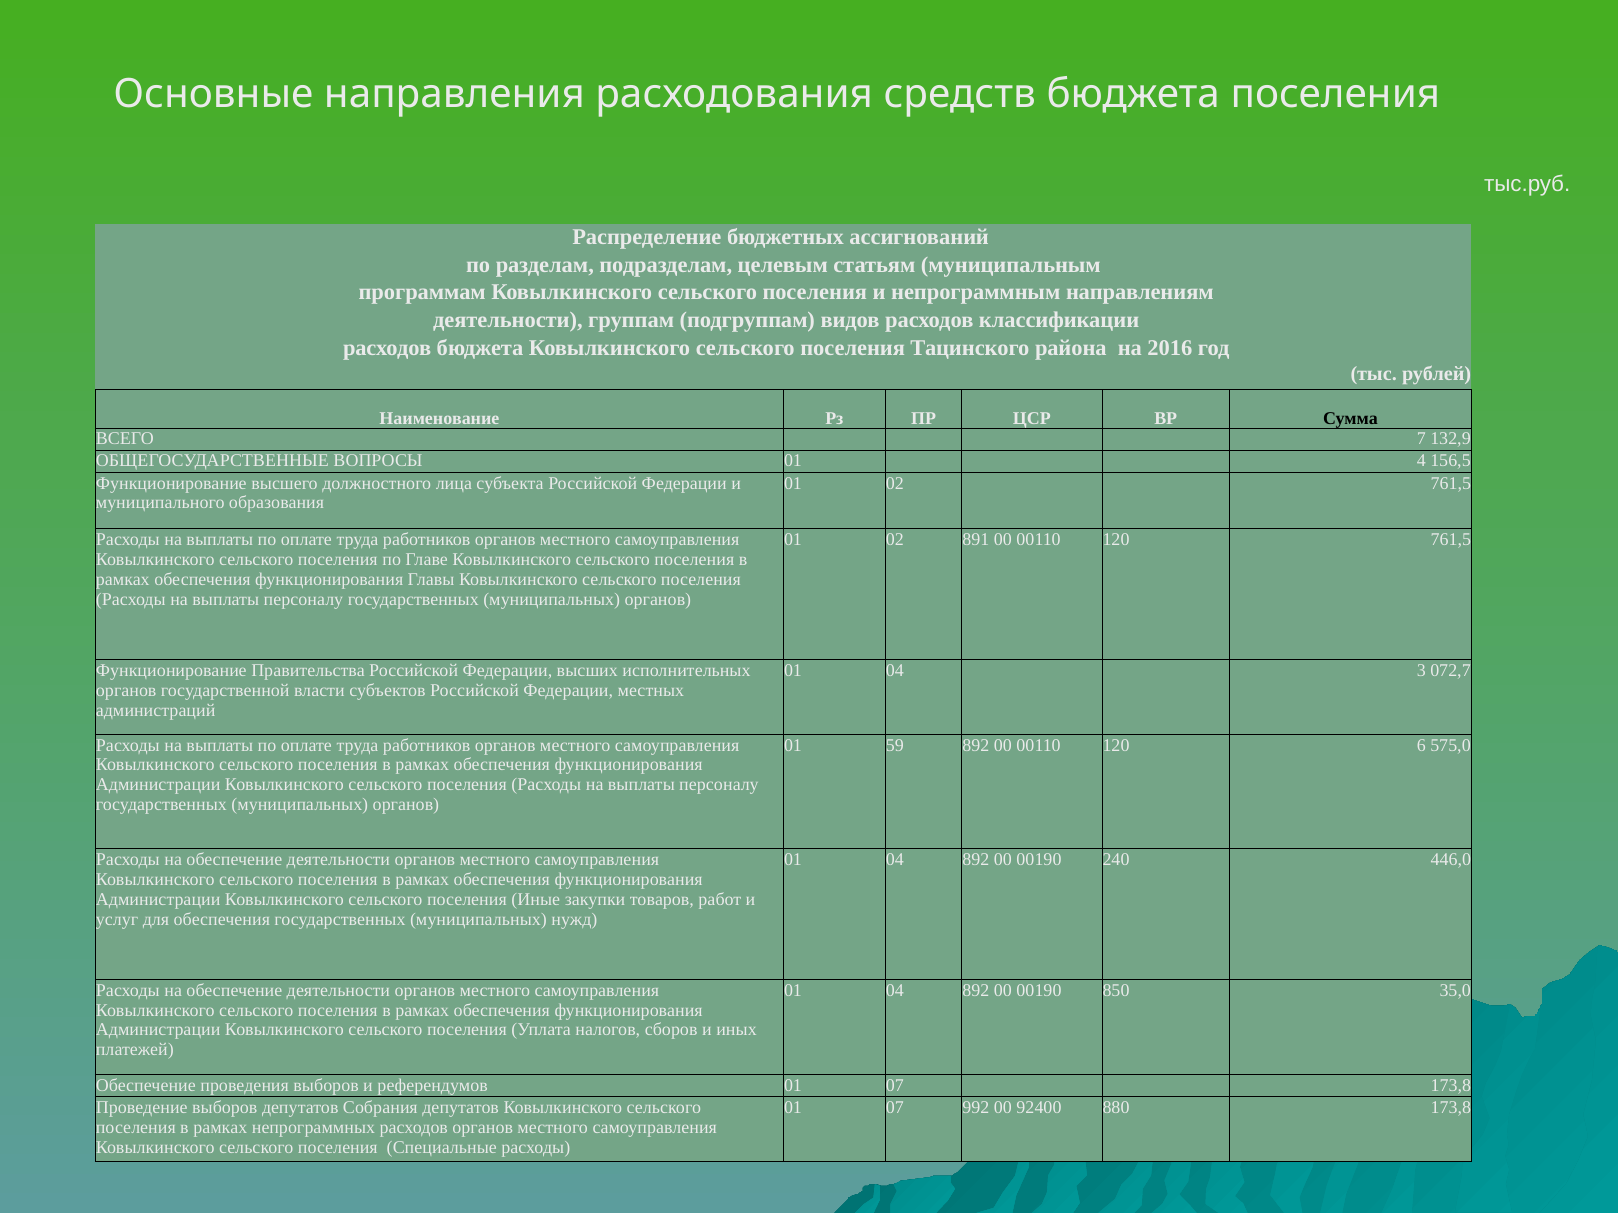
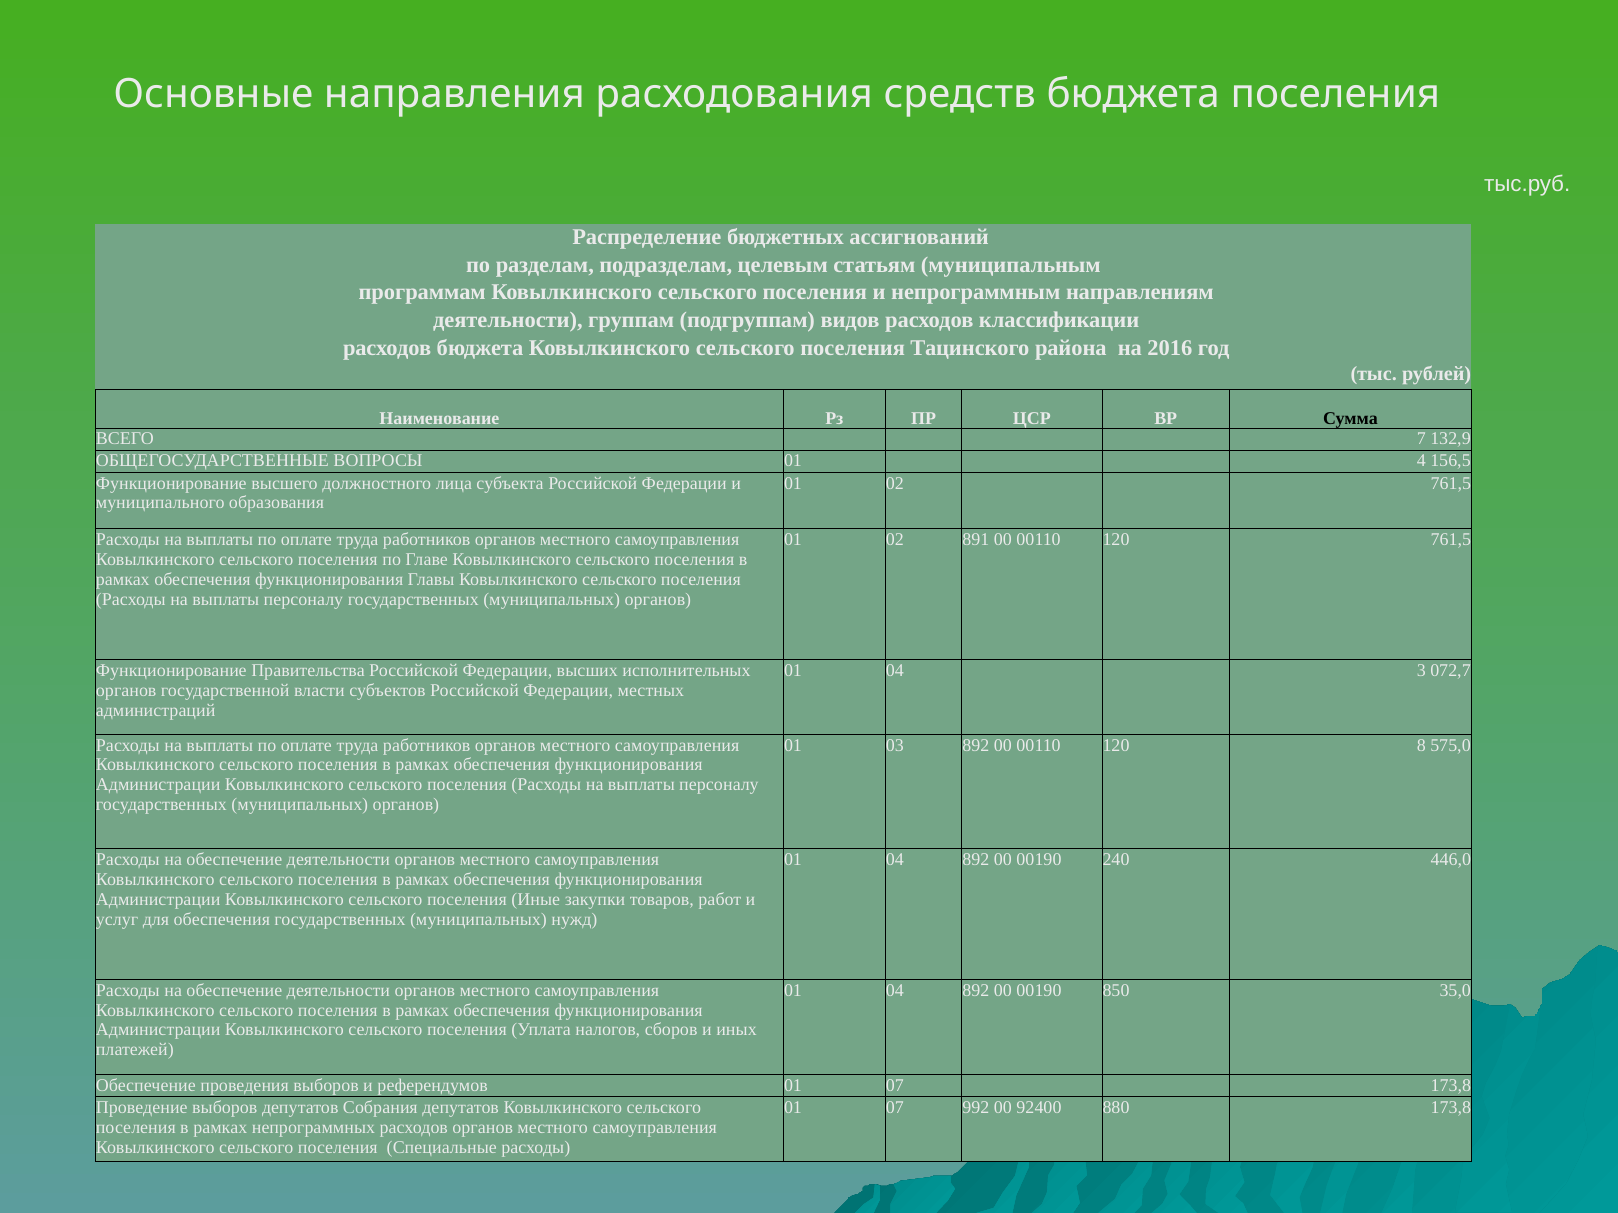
59: 59 -> 03 (895, 745)
6: 6 -> 8 (1421, 745)
